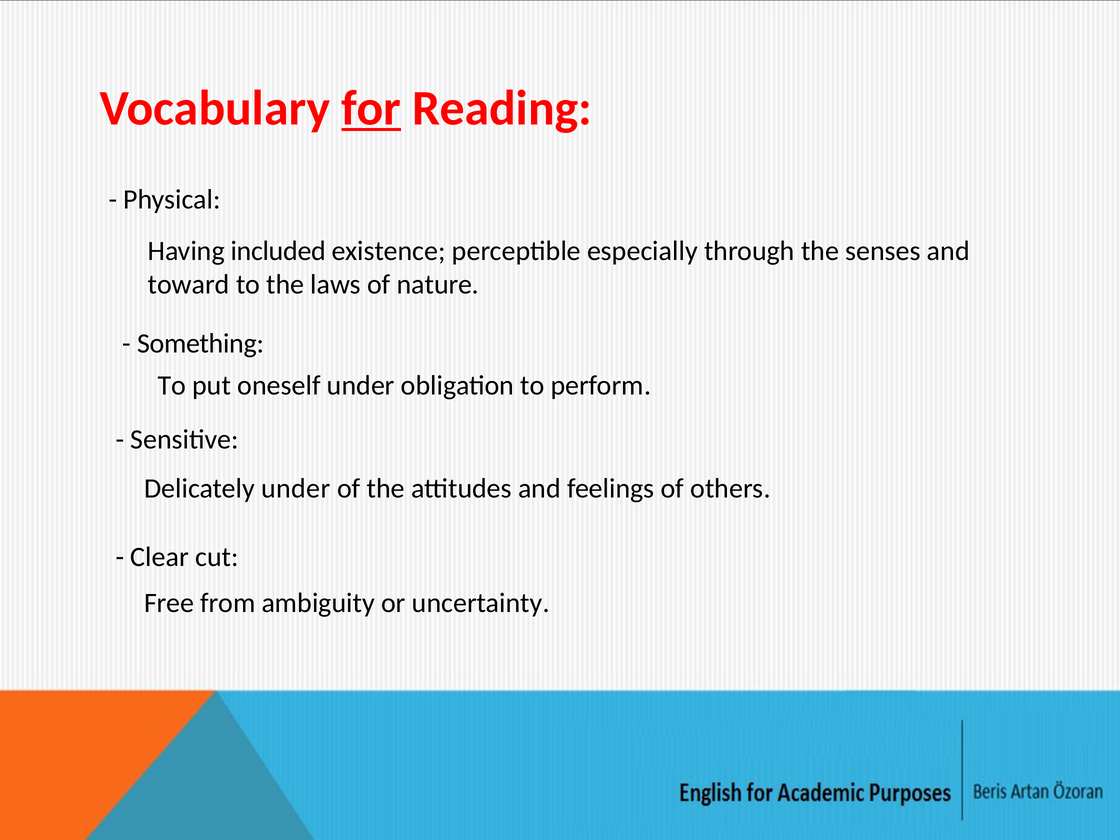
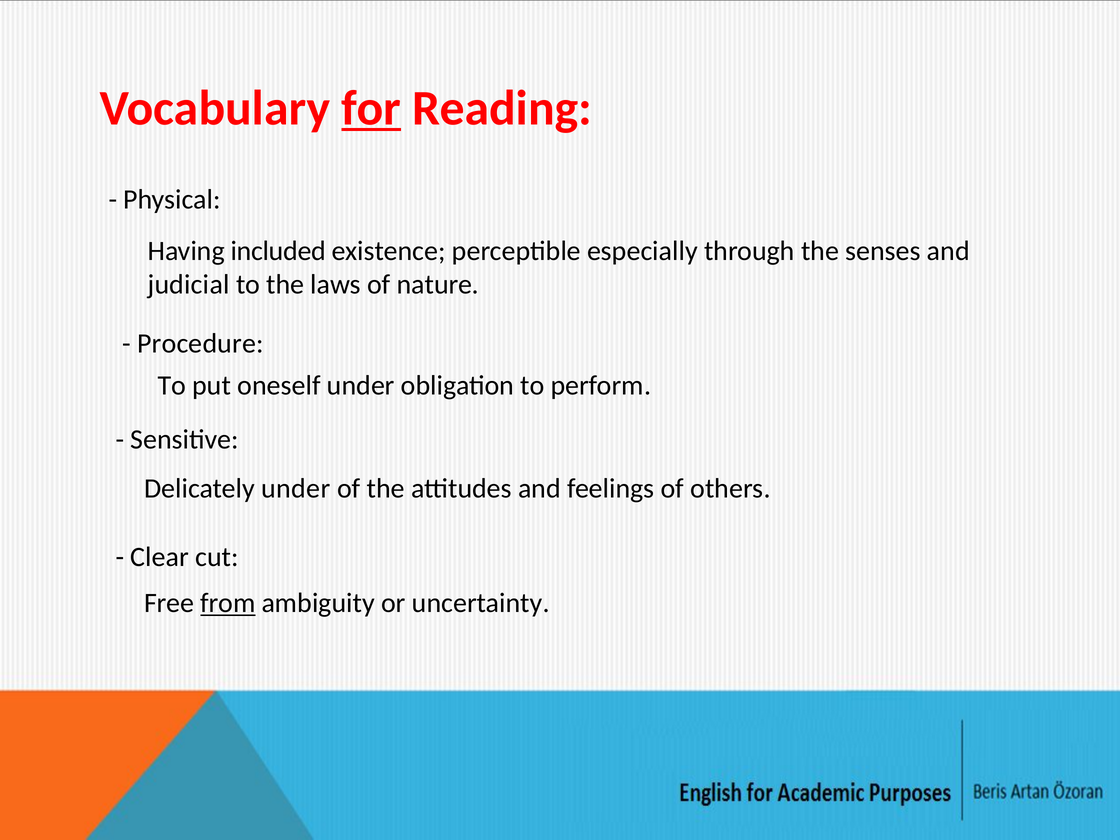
toward: toward -> judicial (189, 285)
Something: Something -> Procedure (200, 344)
from underline: none -> present (228, 603)
